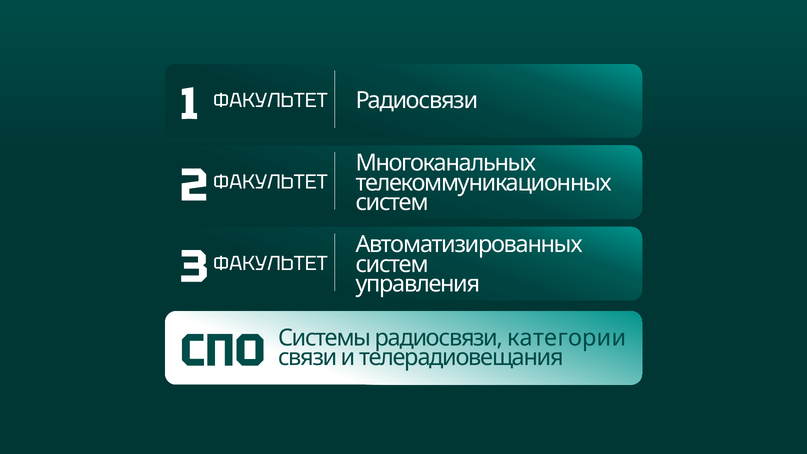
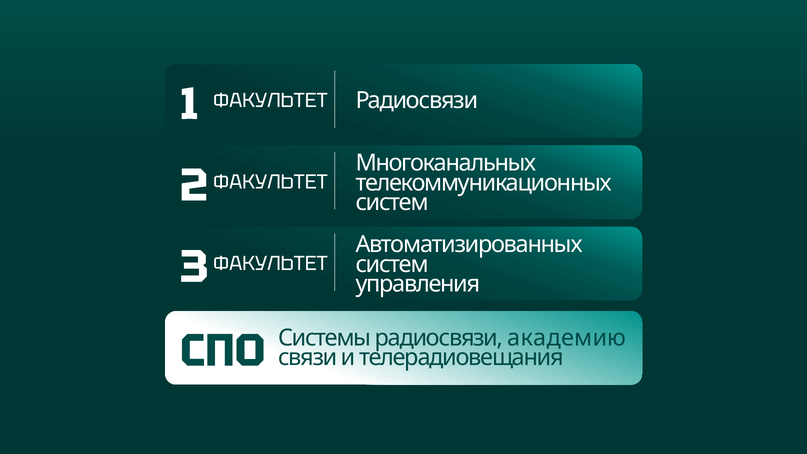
категории: категории -> академию (567, 338)
